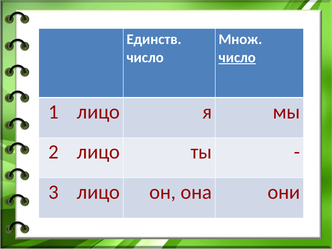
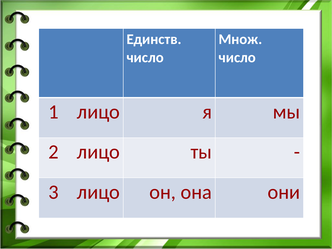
число underline: present -> none (237, 57)
